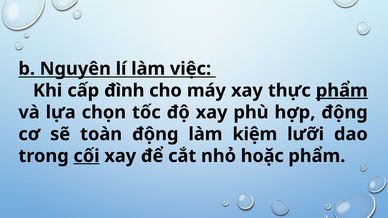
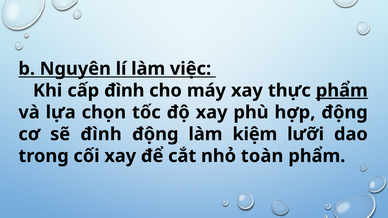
sẽ toàn: toàn -> đình (101, 134)
cối underline: present -> none (87, 156)
hoặc: hoặc -> toàn (262, 156)
